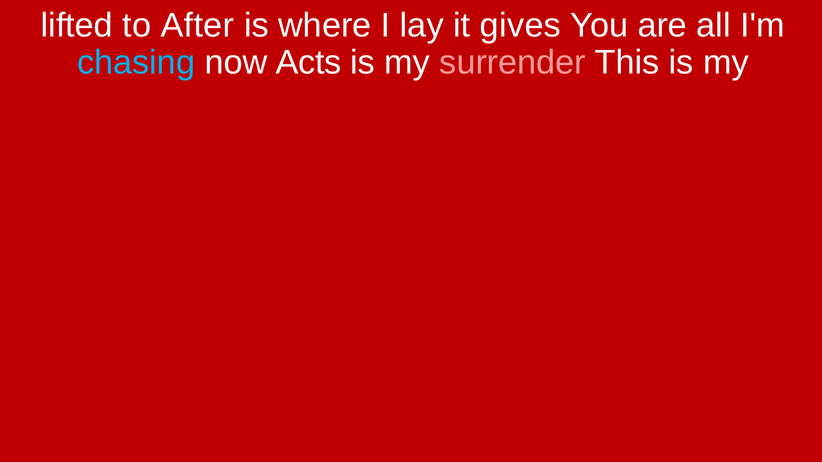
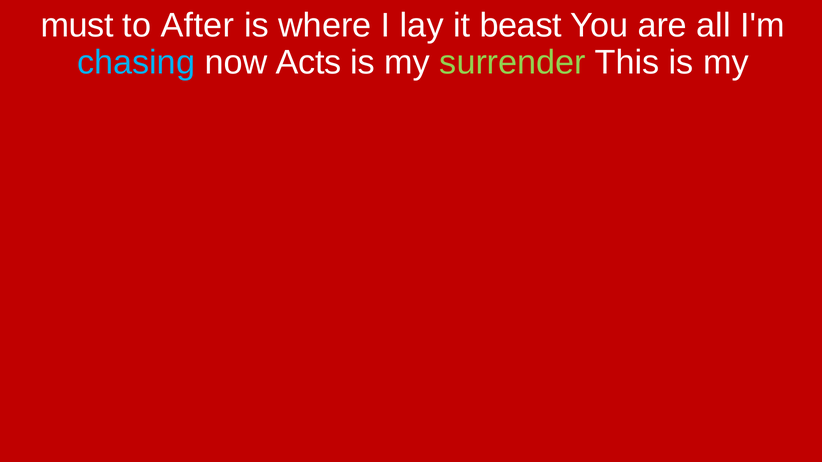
lifted: lifted -> must (77, 25)
gives: gives -> beast (521, 25)
surrender colour: pink -> light green (513, 62)
